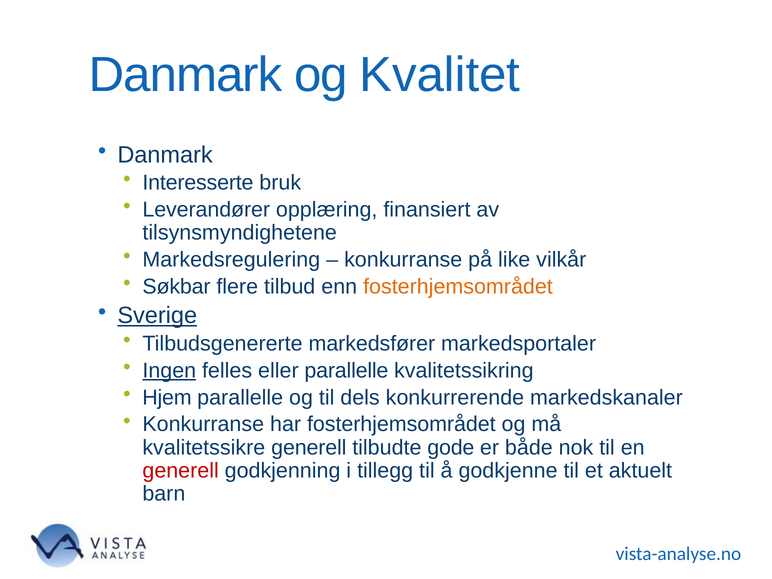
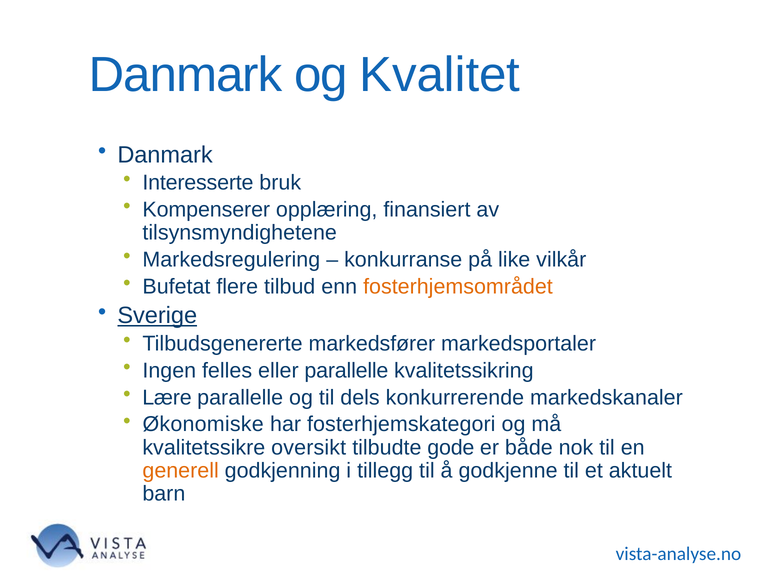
Leverandører: Leverandører -> Kompenserer (206, 210)
Søkbar: Søkbar -> Bufetat (176, 287)
Ingen underline: present -> none (169, 370)
Hjem: Hjem -> Lære (167, 397)
Konkurranse: Konkurranse -> Økonomiske (203, 424)
har fosterhjemsområdet: fosterhjemsområdet -> fosterhjemskategori (401, 424)
kvalitetssikre generell: generell -> oversikt (309, 448)
generell colour: red -> orange (181, 471)
